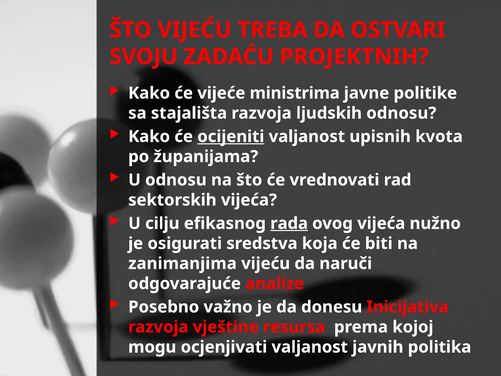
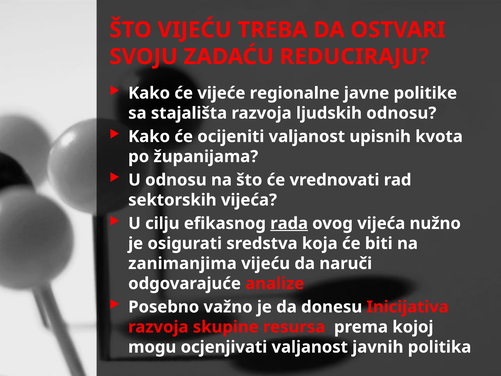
PROJEKTNIH: PROJEKTNIH -> REDUCIRAJU (354, 57)
ministrima: ministrima -> regionalne (295, 93)
ocijeniti underline: present -> none (231, 136)
vještine: vještine -> skupine (226, 327)
